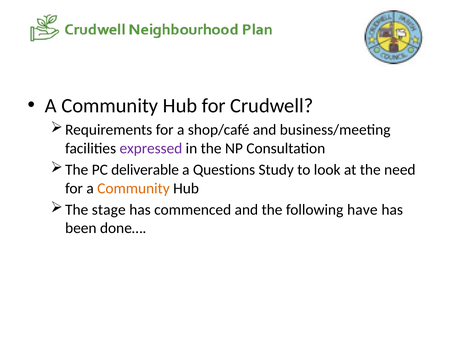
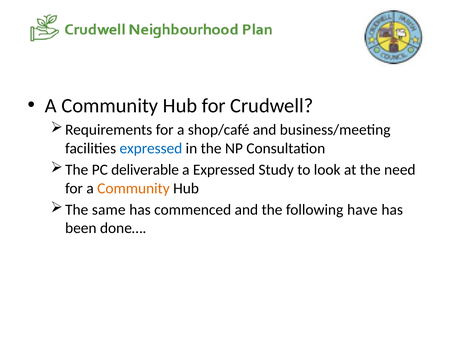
expressed colour: purple -> blue (151, 148)
a Questions: Questions -> Expressed (224, 170)
stage: stage -> same (109, 210)
